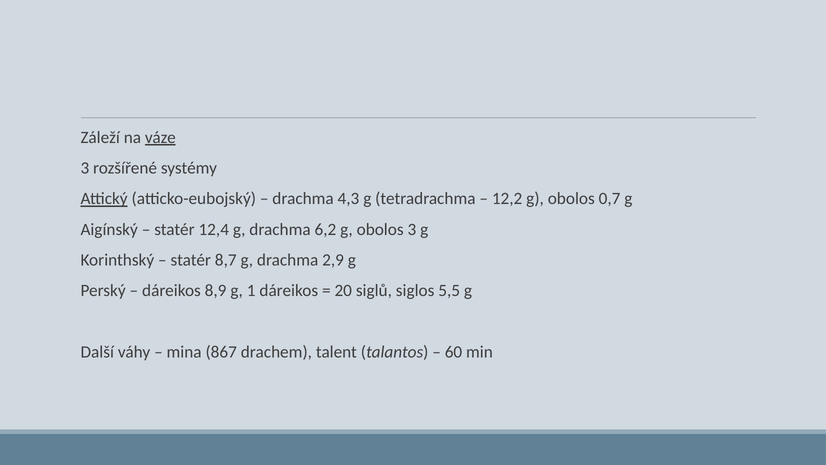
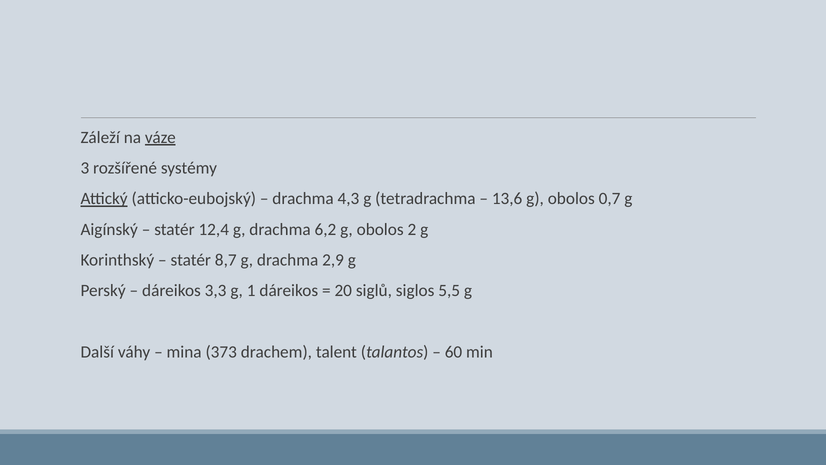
12,2: 12,2 -> 13,6 (507, 199)
obolos 3: 3 -> 2 (412, 229)
8,9: 8,9 -> 3,3 (216, 291)
867: 867 -> 373 (221, 352)
